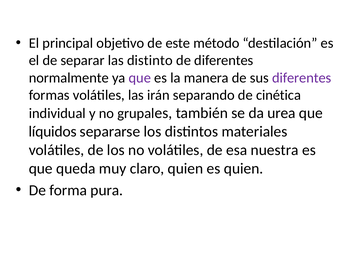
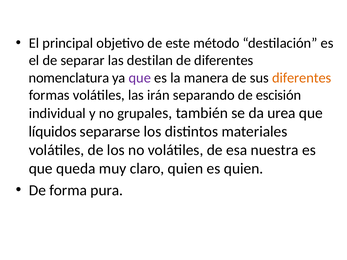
distinto: distinto -> destilan (150, 61)
normalmente: normalmente -> nomenclatura (69, 78)
diferentes colour: purple -> orange (302, 78)
cinética: cinética -> escisión (279, 95)
